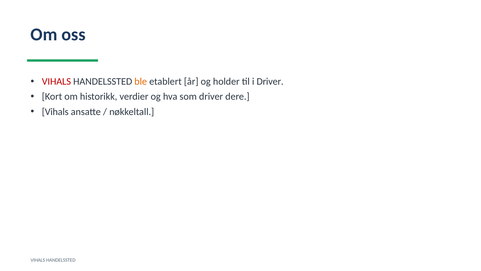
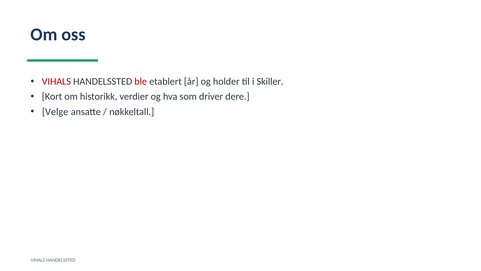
ble colour: orange -> red (141, 81)
i Driver: Driver -> Skiller (270, 81)
Vihals: Vihals -> Velge (55, 112)
